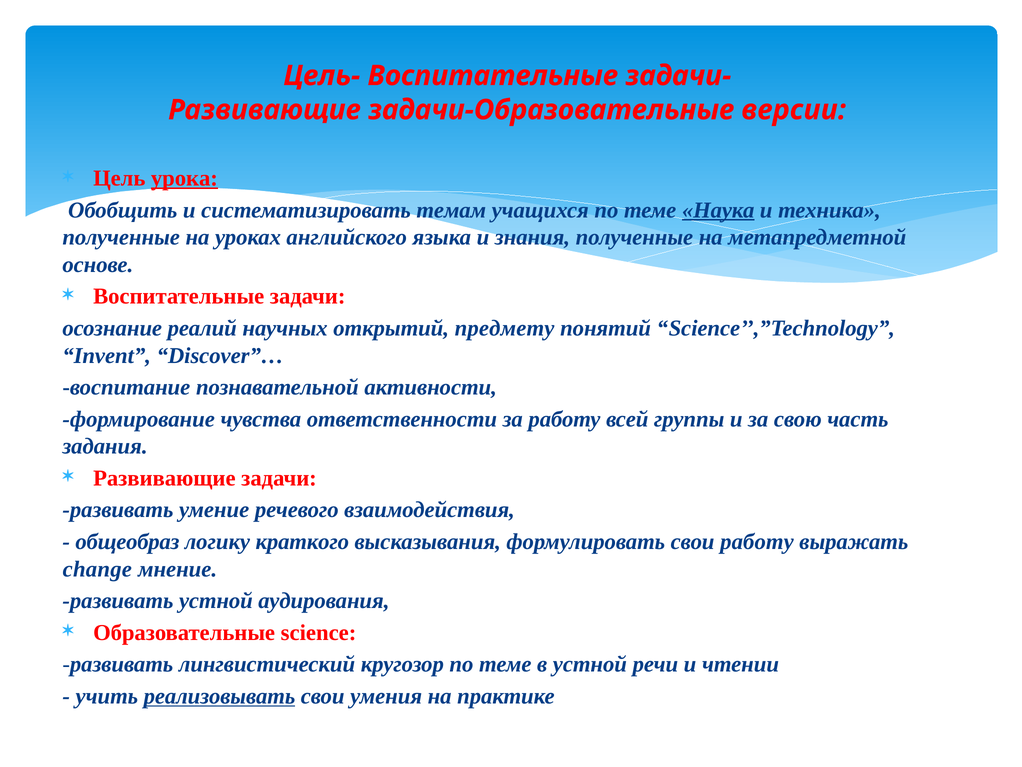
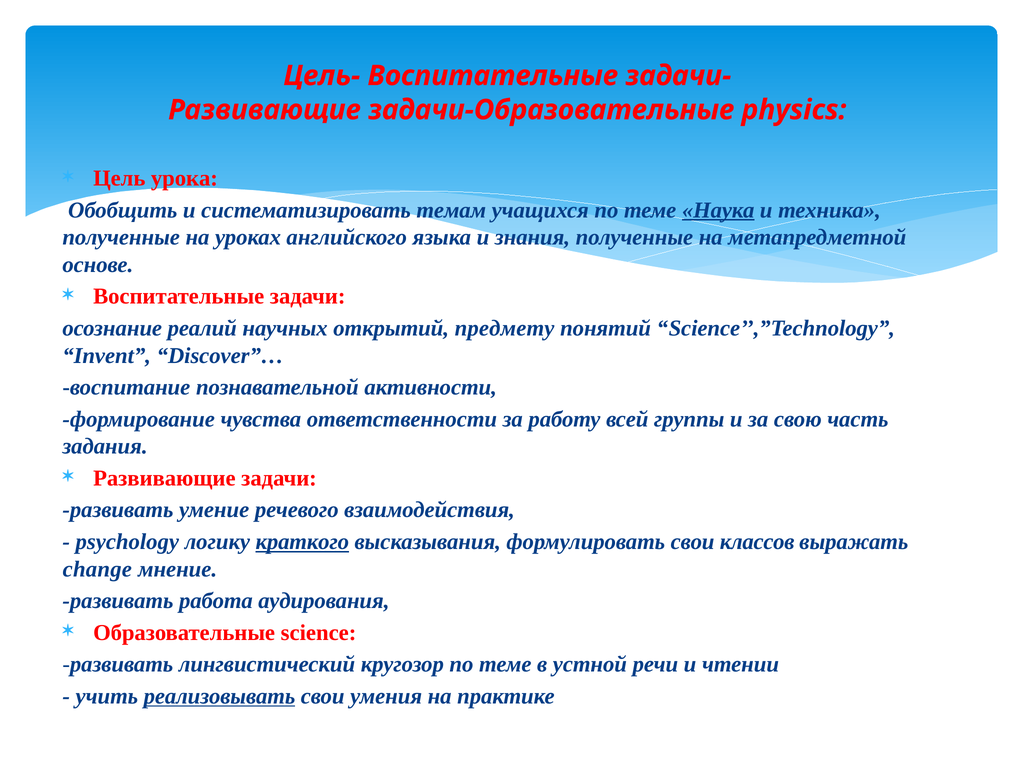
версии: версии -> physics (794, 110)
урока underline: present -> none (184, 178)
общеобраз: общеобраз -> psychology (127, 541)
краткого underline: none -> present (302, 541)
свои работу: работу -> классов (757, 541)
развивать устной: устной -> работа (216, 600)
